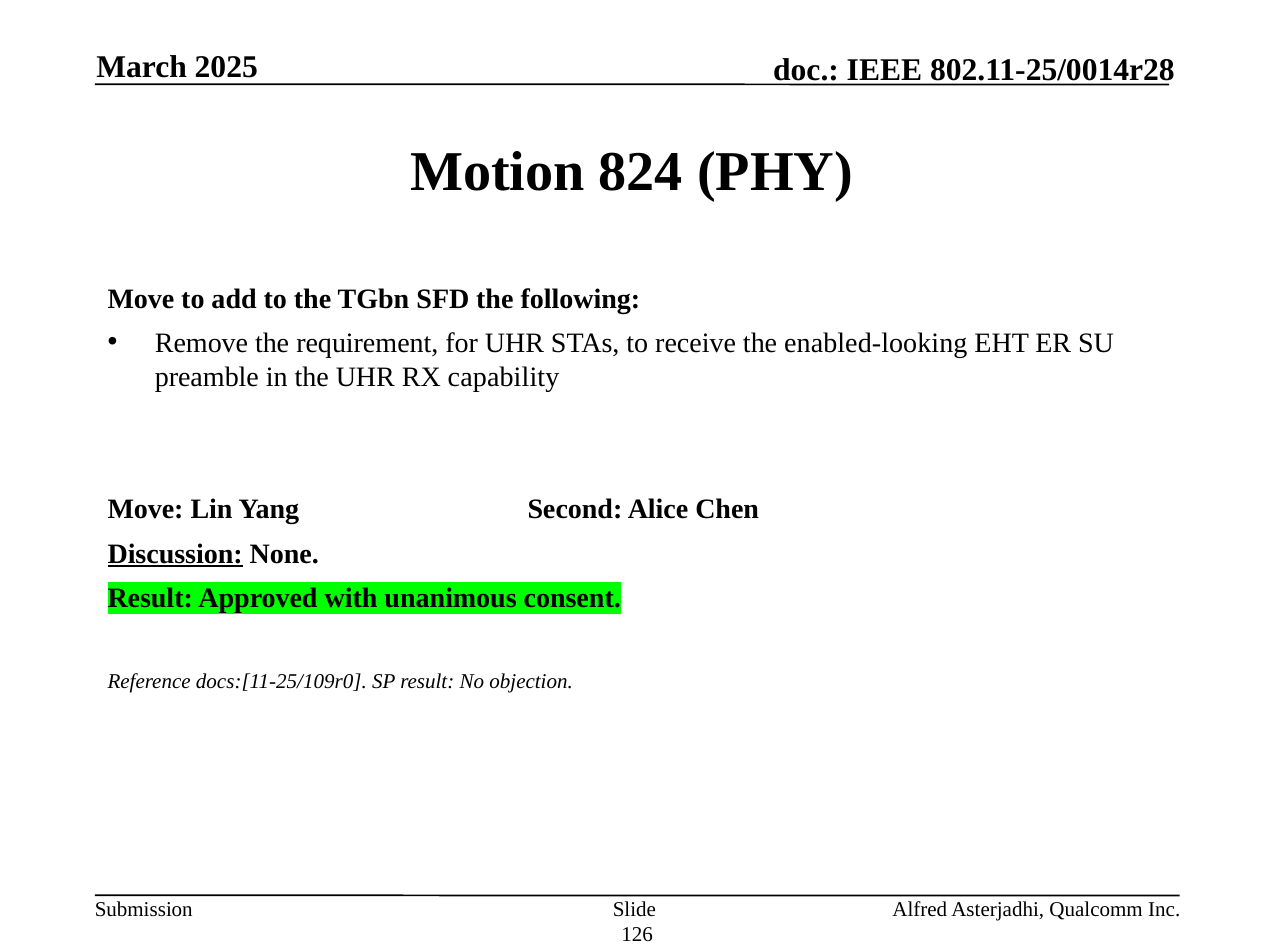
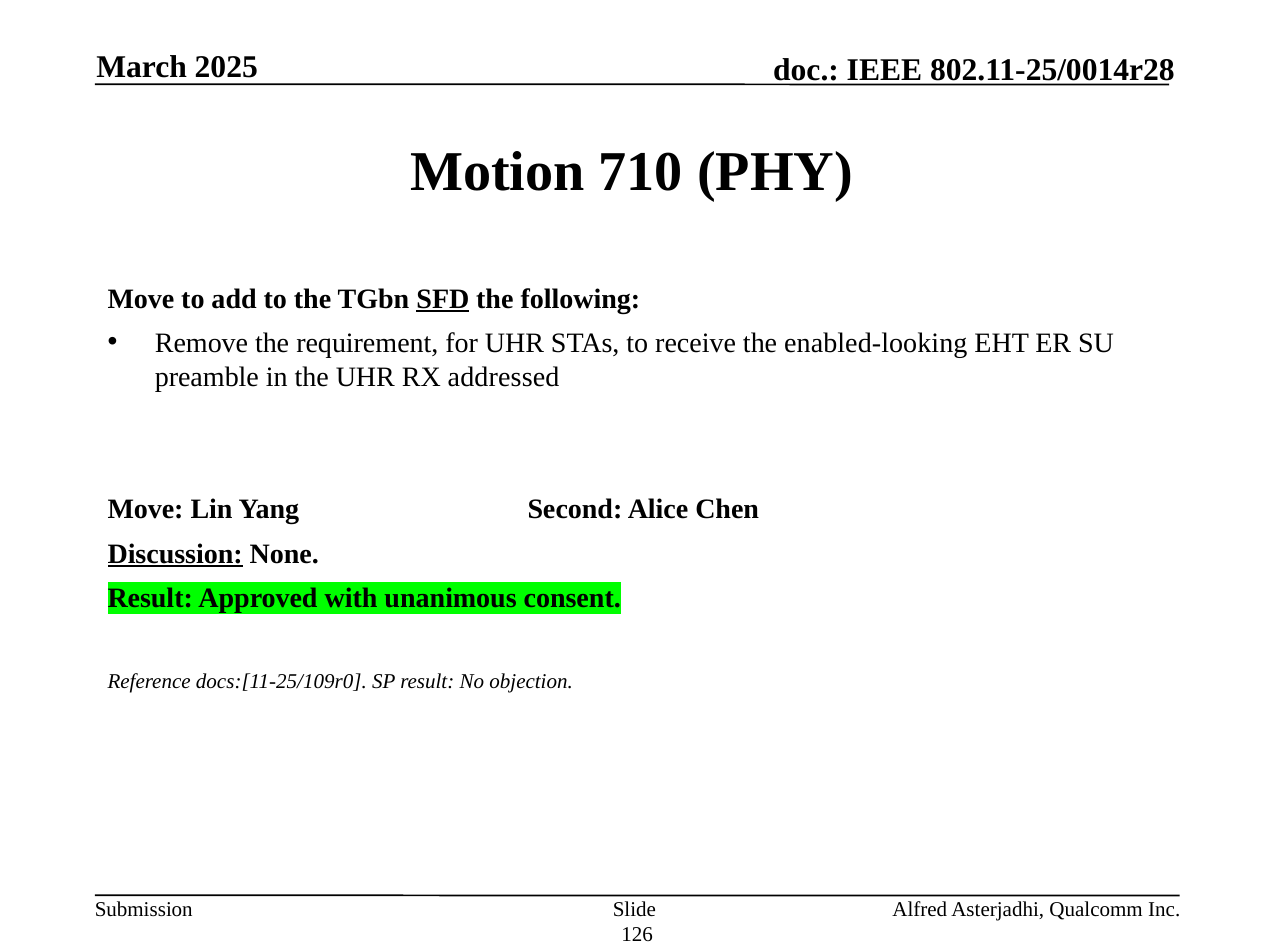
824: 824 -> 710 (641, 172)
SFD underline: none -> present (443, 299)
capability: capability -> addressed (504, 377)
